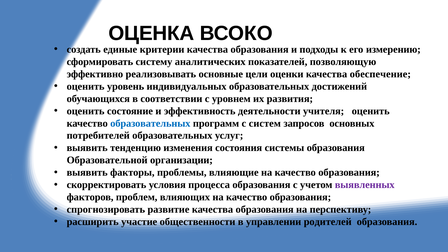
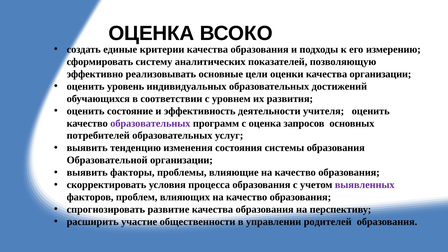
качества обеспечение: обеспечение -> организации (380, 74)
образовательных colour: blue -> purple (150, 123)
с систем: систем -> оценка (265, 123)
